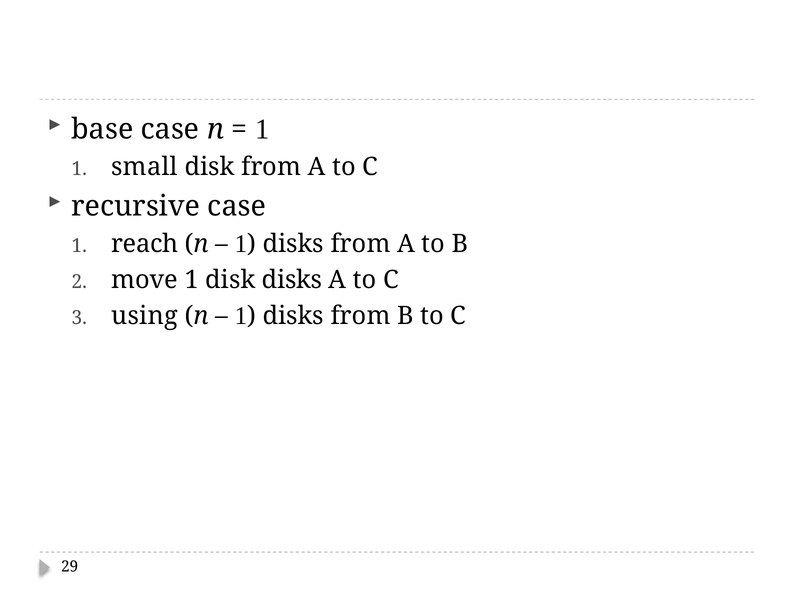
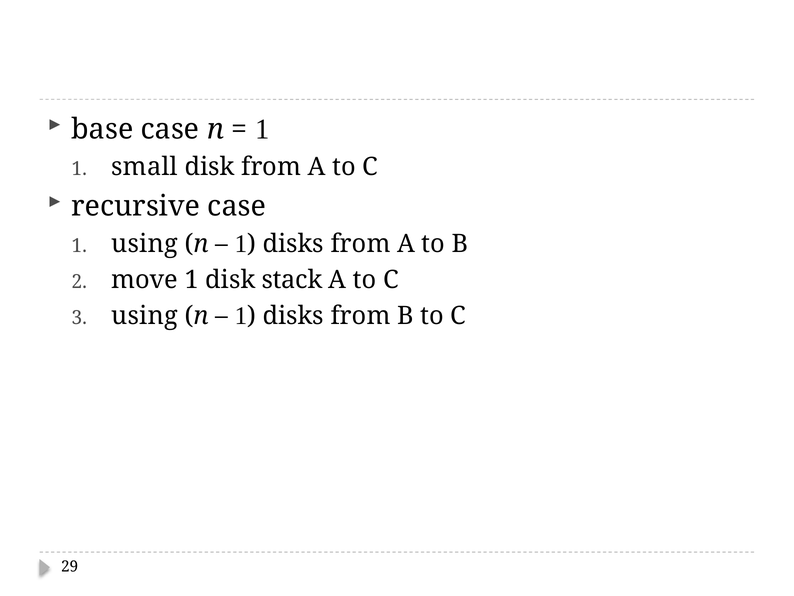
1 reach: reach -> using (144, 244)
disk disks: disks -> stack (292, 280)
